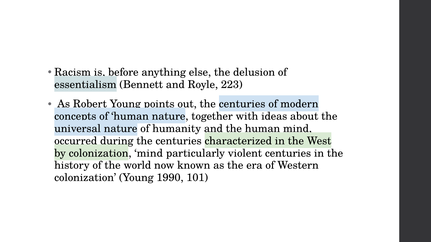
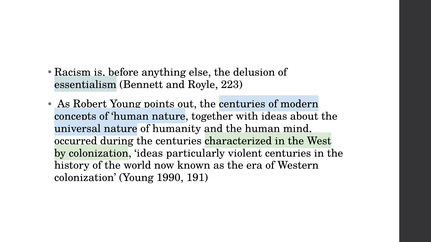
colonization mind: mind -> ideas (149, 153)
101: 101 -> 191 (197, 178)
